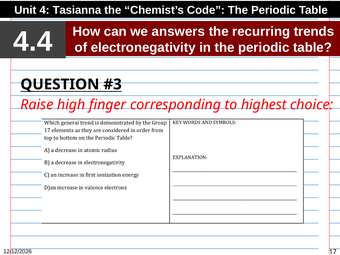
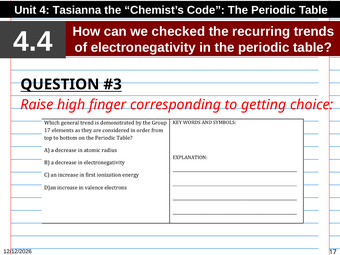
answers: answers -> checked (178, 32)
highest: highest -> getting (264, 105)
